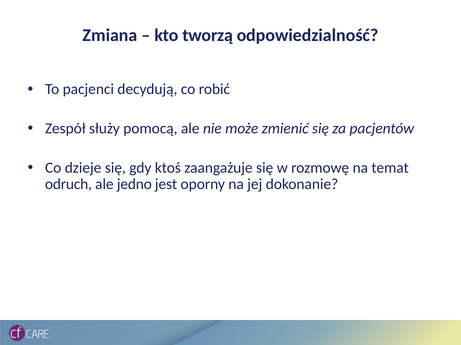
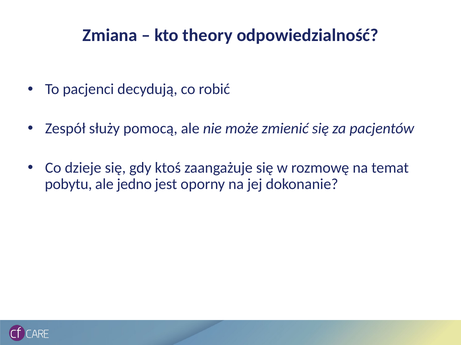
tworzą: tworzą -> theory (208, 35)
odruch: odruch -> pobytu (68, 185)
